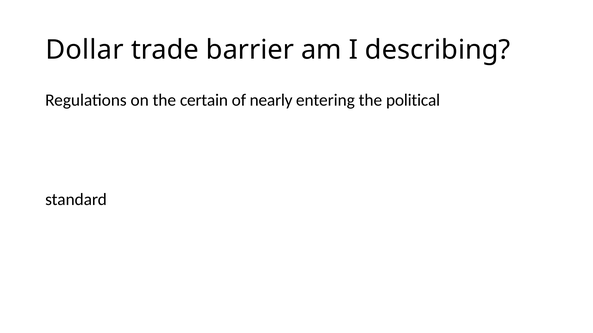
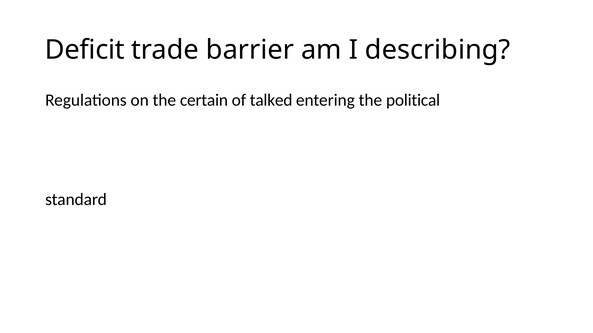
Dollar: Dollar -> Deficit (85, 50)
nearly: nearly -> talked (271, 100)
